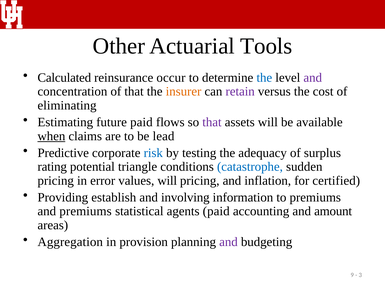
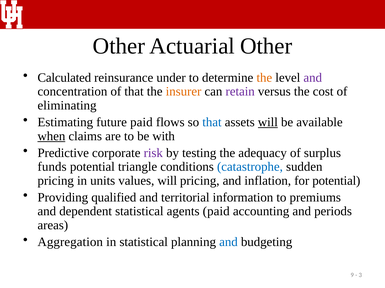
Actuarial Tools: Tools -> Other (266, 46)
occur: occur -> under (171, 78)
the colour: blue -> orange (264, 78)
that colour: purple -> blue (212, 123)
will underline: none -> present (268, 123)
lead: lead -> with (164, 136)
risk colour: blue -> purple (153, 153)
rating: rating -> funds (52, 167)
error: error -> units (103, 181)
for certified: certified -> potential (336, 181)
establish: establish -> qualified (114, 198)
involving: involving -> territorial (185, 198)
and premiums: premiums -> dependent (86, 212)
amount: amount -> periods (333, 212)
in provision: provision -> statistical (144, 243)
and colour: purple -> blue (228, 243)
